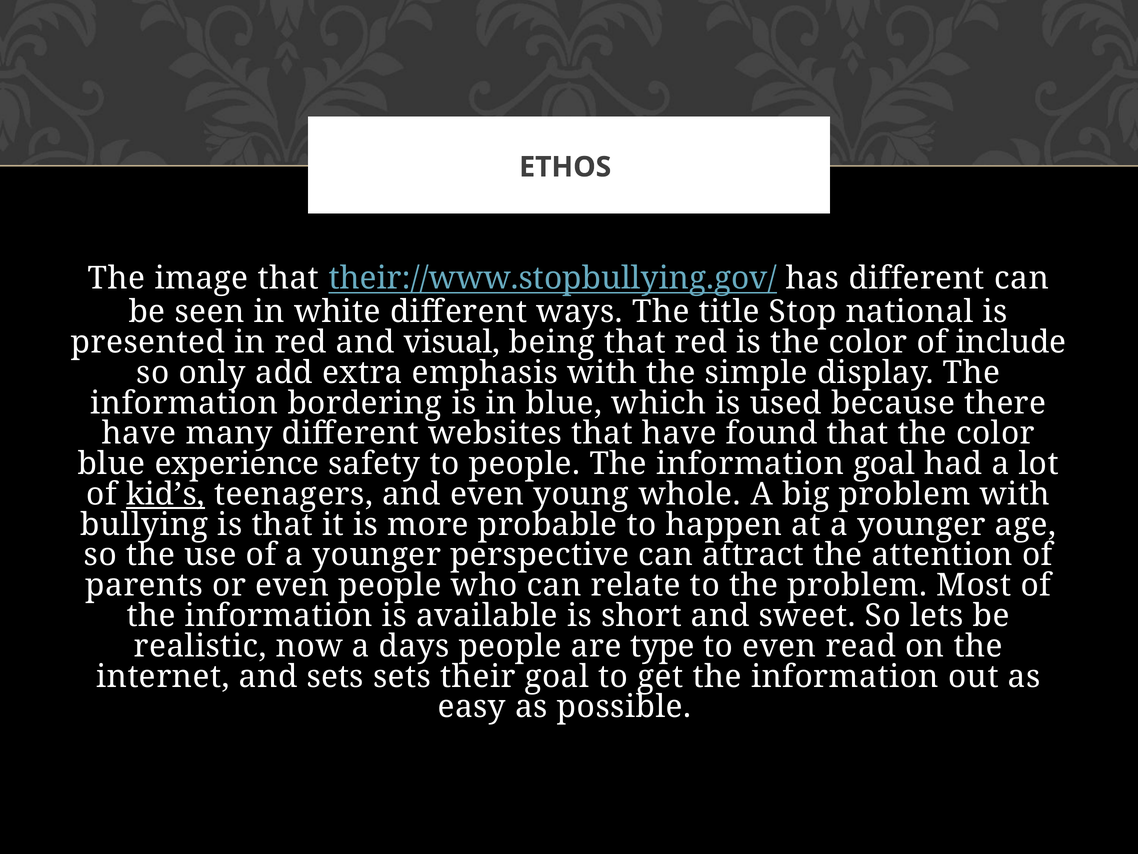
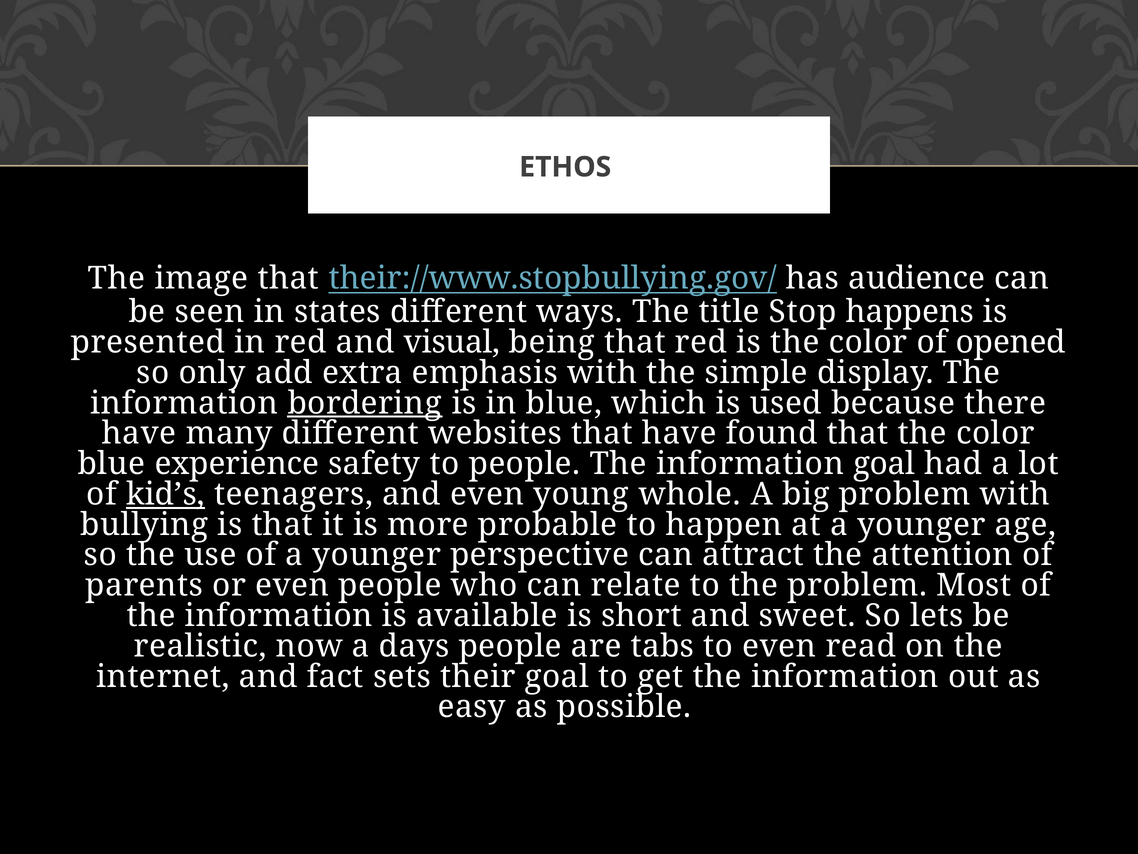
has different: different -> audience (917, 278)
white: white -> states (337, 312)
national: national -> happens (910, 312)
include: include -> opened (1011, 342)
bordering underline: none -> present (365, 403)
type: type -> tabs (662, 646)
and sets: sets -> fact (335, 676)
